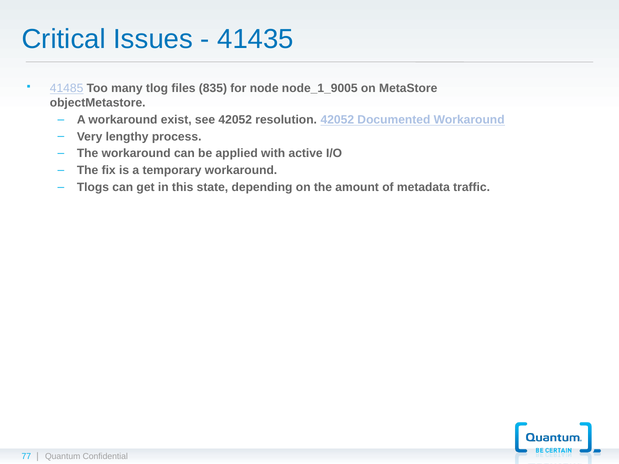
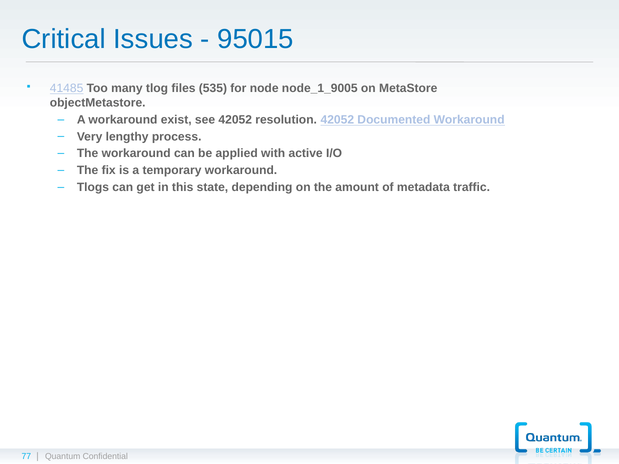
41435: 41435 -> 95015 (256, 39)
835: 835 -> 535 (213, 89)
